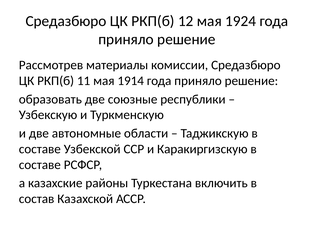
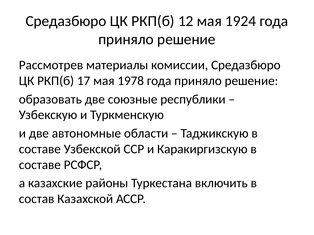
11: 11 -> 17 (84, 81)
1914: 1914 -> 1978 (131, 81)
